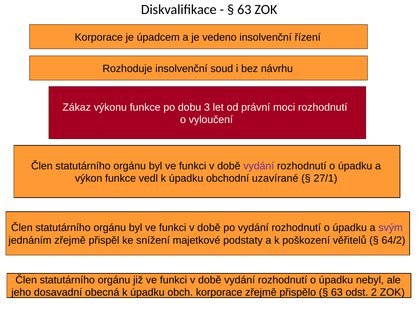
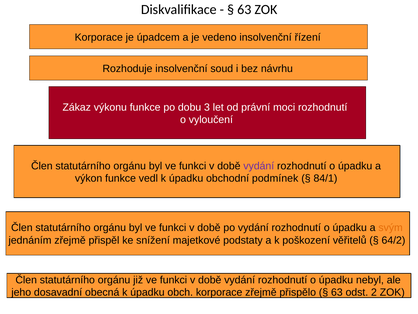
uzavírané: uzavírané -> podmínek (275, 178)
27/1: 27/1 -> 84/1 (325, 178)
svým colour: purple -> orange (391, 228)
